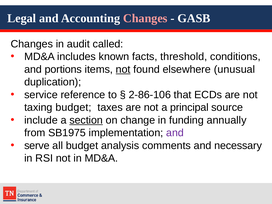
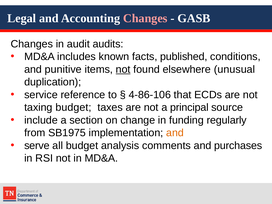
called: called -> audits (108, 44)
threshold: threshold -> published (184, 57)
portions: portions -> punitive (63, 69)
2-86-106: 2-86-106 -> 4-86-106 (150, 95)
section underline: present -> none (86, 120)
annually: annually -> regularly (227, 120)
and colour: purple -> orange (175, 133)
necessary: necessary -> purchases (238, 146)
